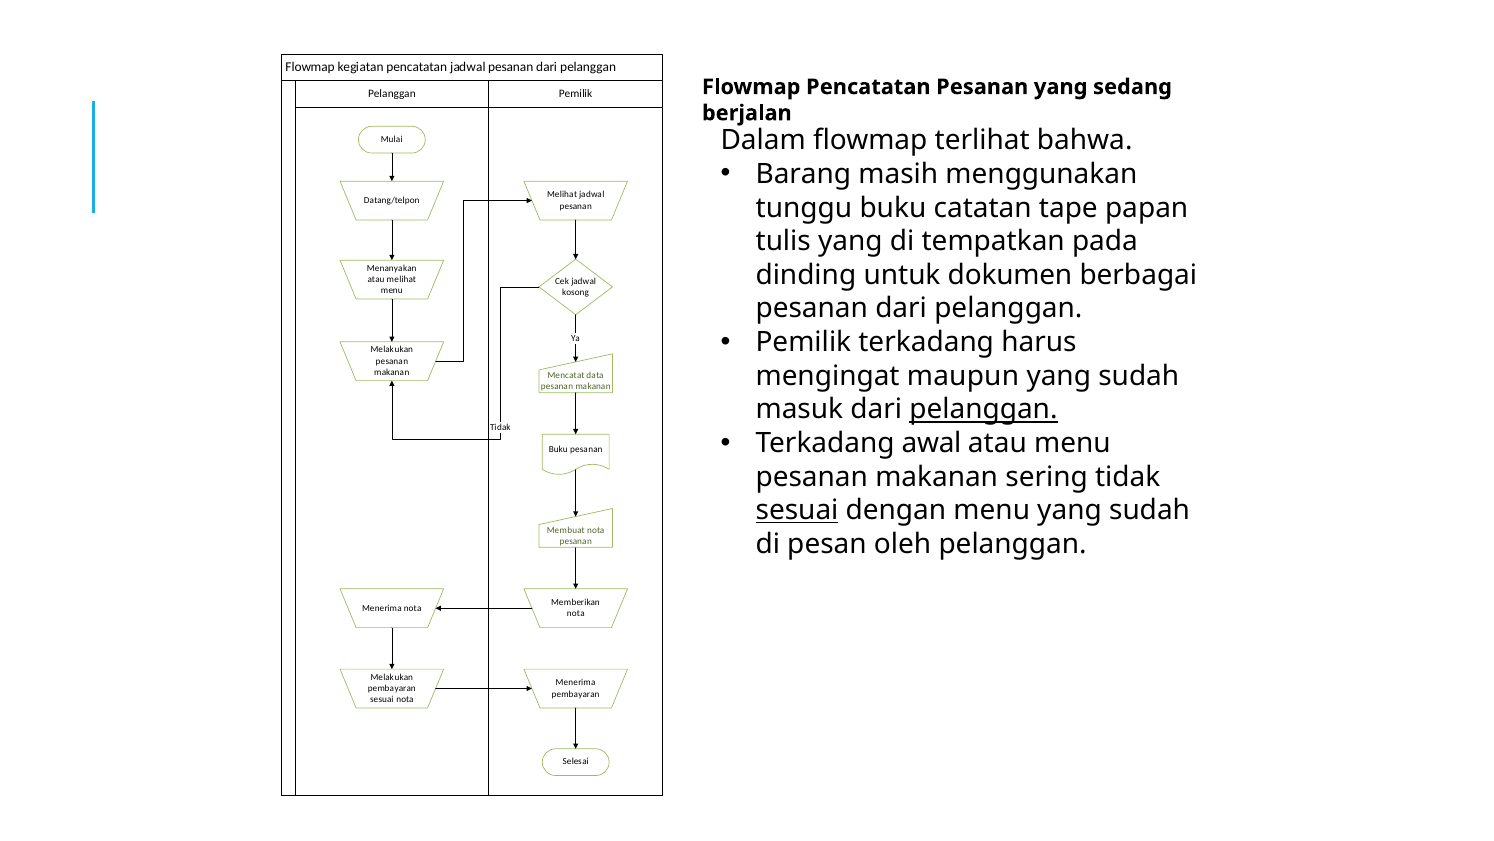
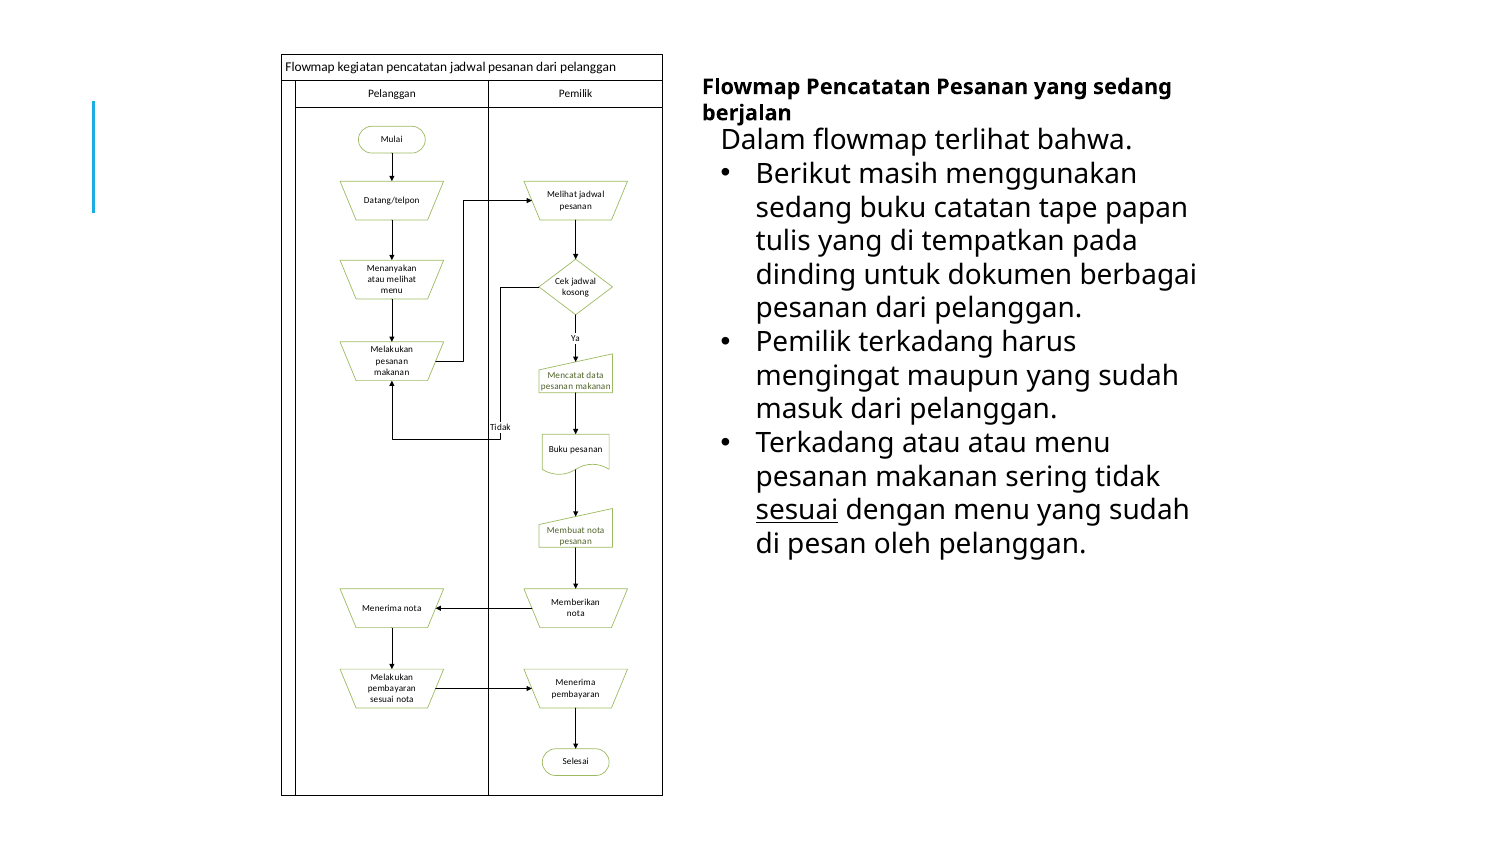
Barang: Barang -> Berikut (803, 174)
tunggu: tunggu -> sedang (804, 208)
pelanggan underline: present -> none (984, 409)
Terkadang awal: awal -> atau (931, 443)
